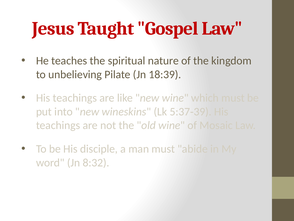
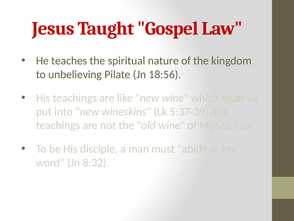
18:39: 18:39 -> 18:56 (165, 74)
